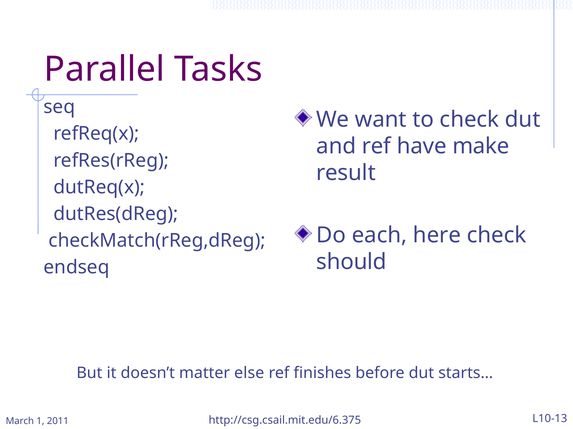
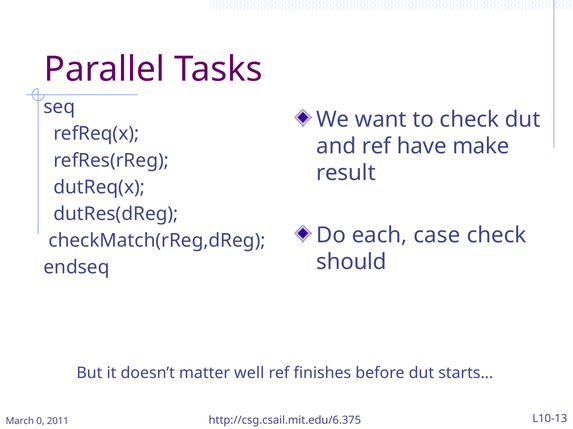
here: here -> case (437, 236)
else: else -> well (249, 374)
1: 1 -> 0 (40, 422)
